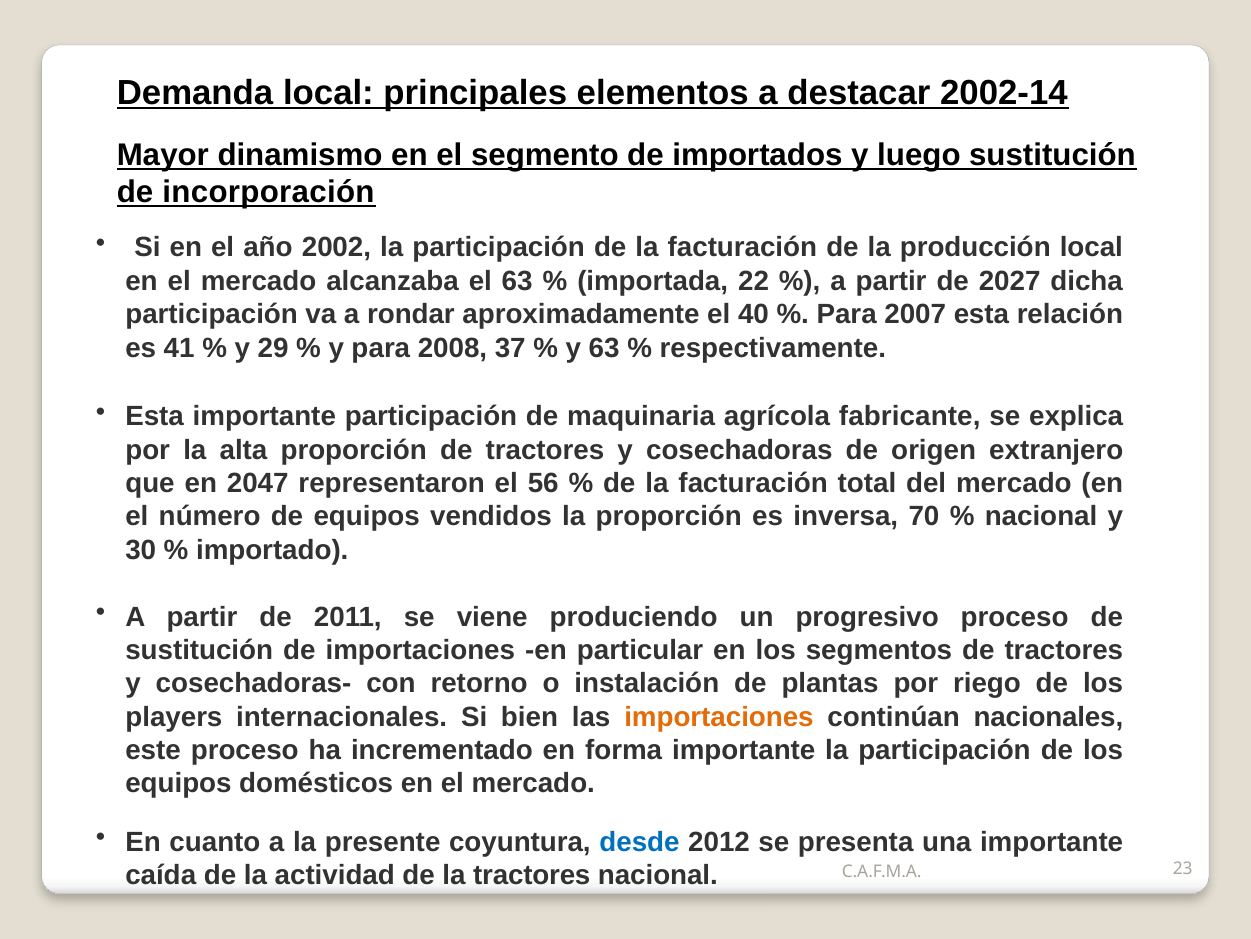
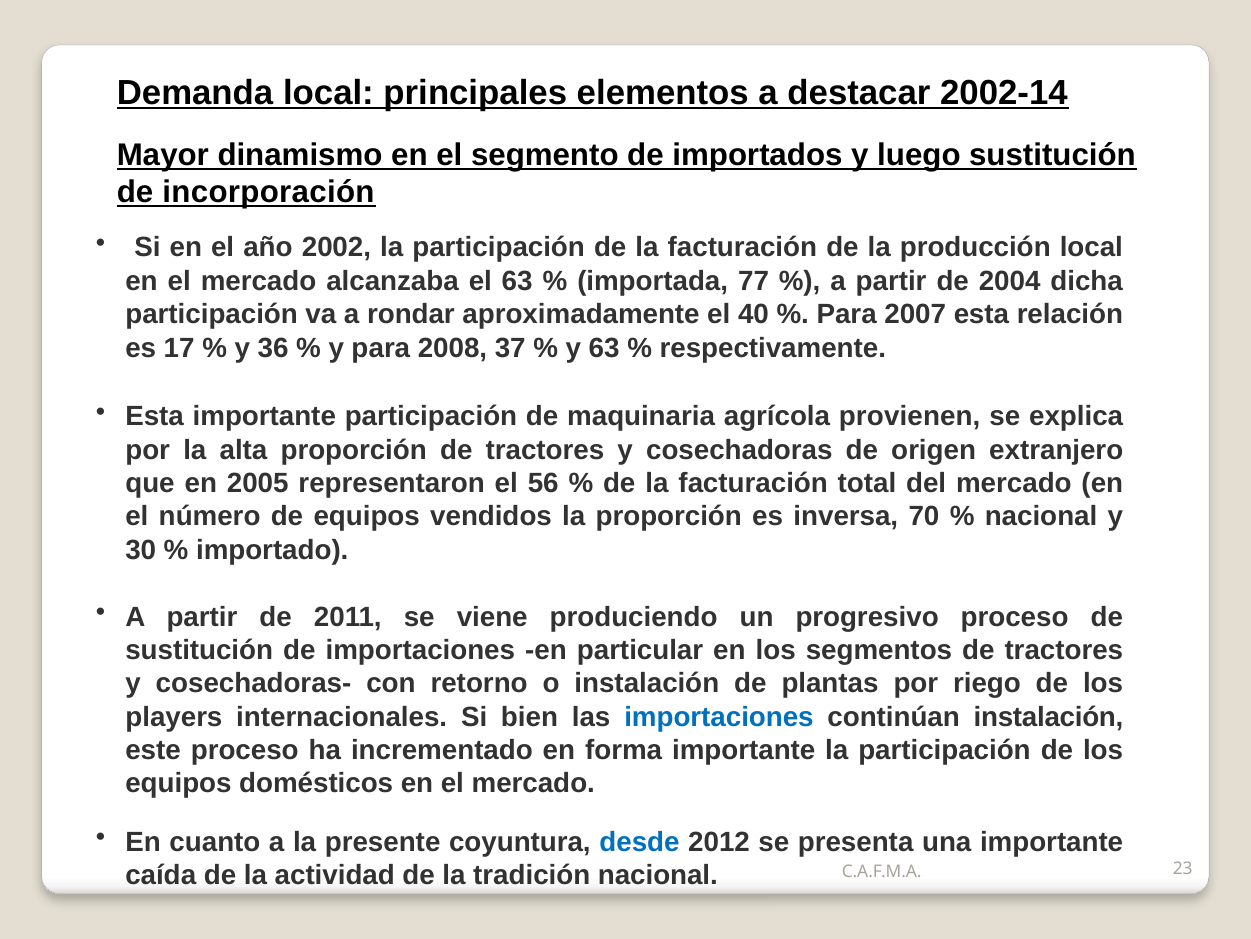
22: 22 -> 77 (754, 281)
2027: 2027 -> 2004 (1010, 281)
41: 41 -> 17 (179, 348)
29: 29 -> 36 (273, 348)
fabricante: fabricante -> provienen (910, 416)
2047: 2047 -> 2005 (258, 483)
importaciones colour: orange -> blue (719, 716)
continúan nacionales: nacionales -> instalación (1048, 716)
la tractores: tractores -> tradición (532, 875)
